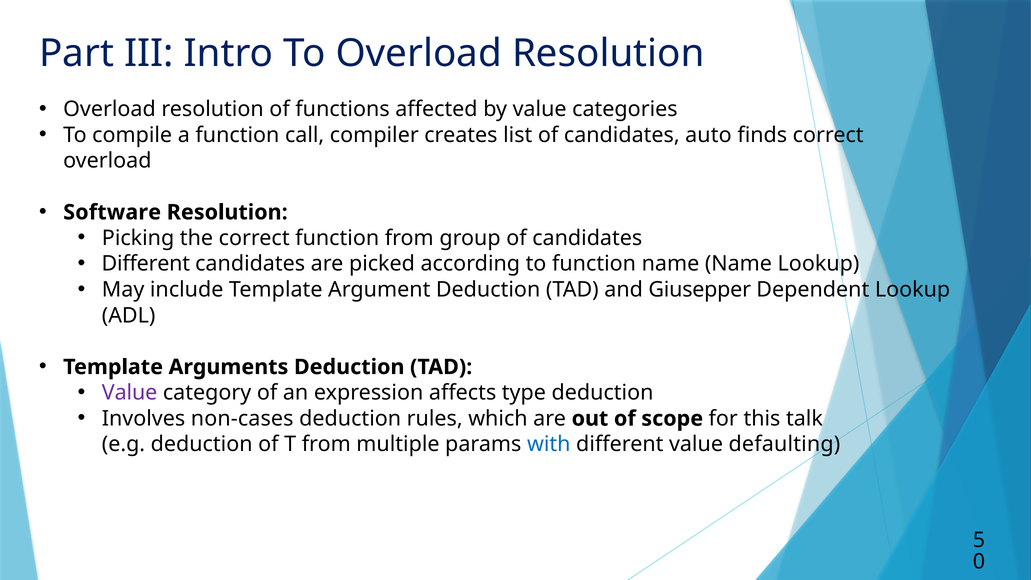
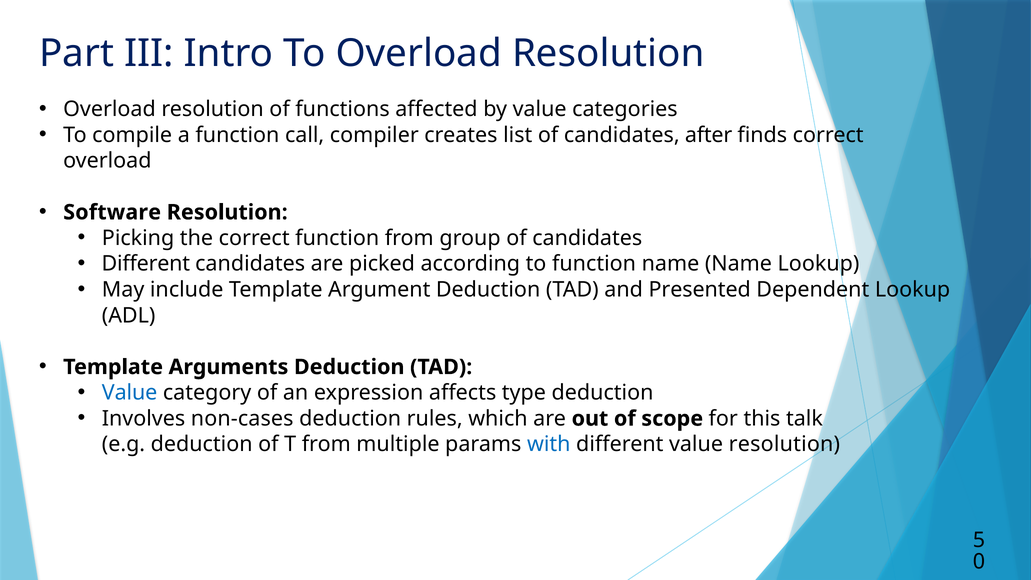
auto: auto -> after (709, 135)
Giusepper: Giusepper -> Presented (700, 290)
Value colour: purple -> blue (130, 393)
value defaulting: defaulting -> resolution (784, 444)
